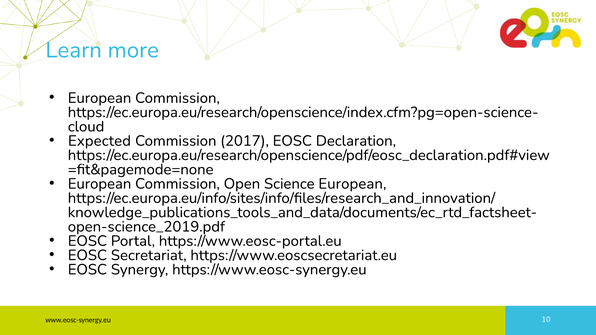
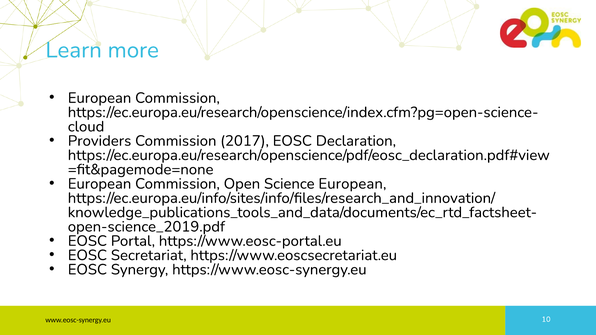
Expected: Expected -> Providers (100, 141)
